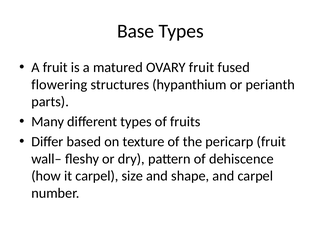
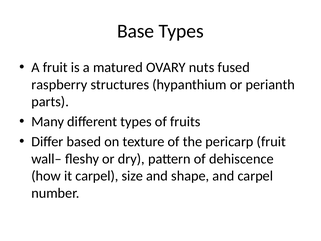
OVARY fruit: fruit -> nuts (202, 67)
flowering: flowering -> raspberry (59, 84)
